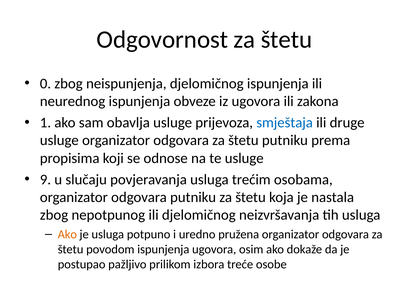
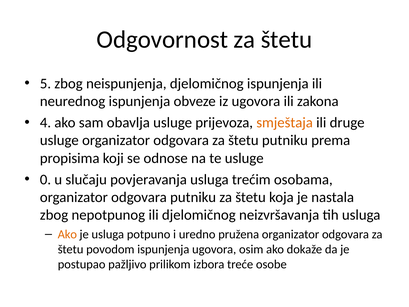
0: 0 -> 5 (45, 84)
1: 1 -> 4 (45, 123)
smještaja colour: blue -> orange (285, 123)
9: 9 -> 0 (45, 179)
